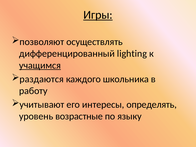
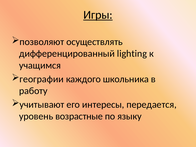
учащимся underline: present -> none (40, 65)
раздаются: раздаются -> географии (42, 79)
определять: определять -> передается (152, 105)
